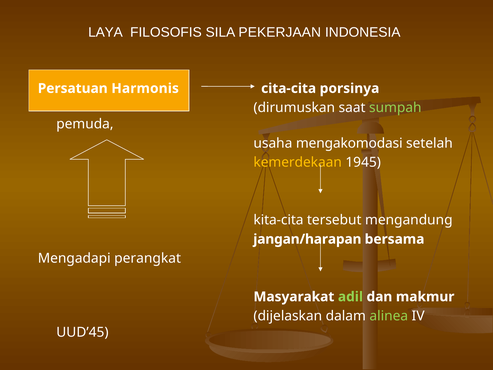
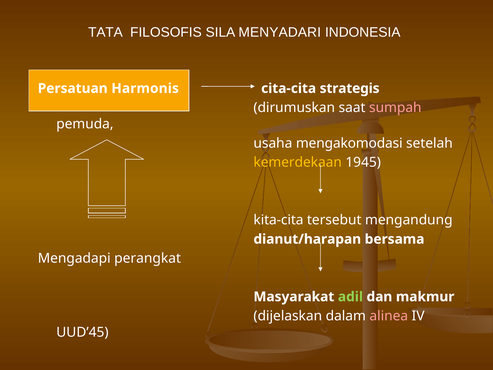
LAYA: LAYA -> TATA (105, 32)
PEKERJAAN: PEKERJAAN -> MENYADARI (280, 32)
porsinya: porsinya -> strategis (350, 88)
sumpah colour: light green -> pink (395, 108)
jangan/harapan: jangan/harapan -> dianut/harapan (307, 239)
alinea colour: light green -> pink (389, 316)
